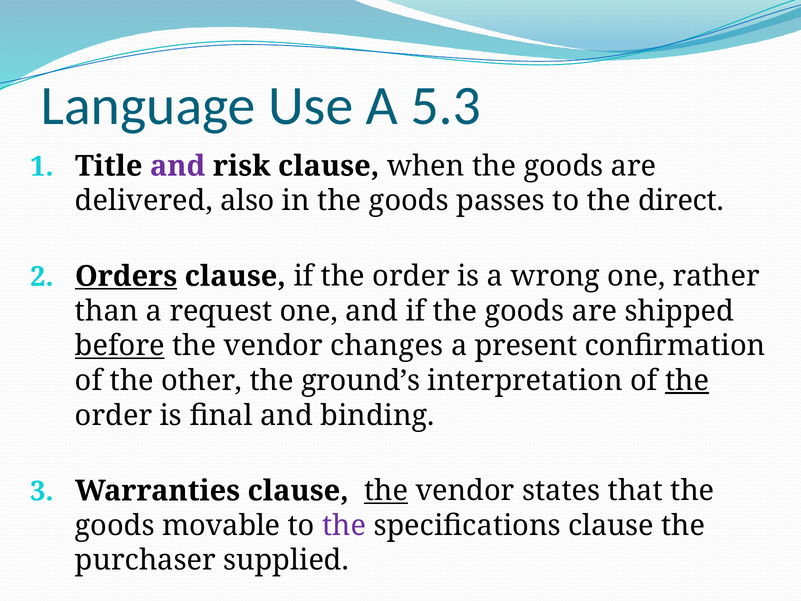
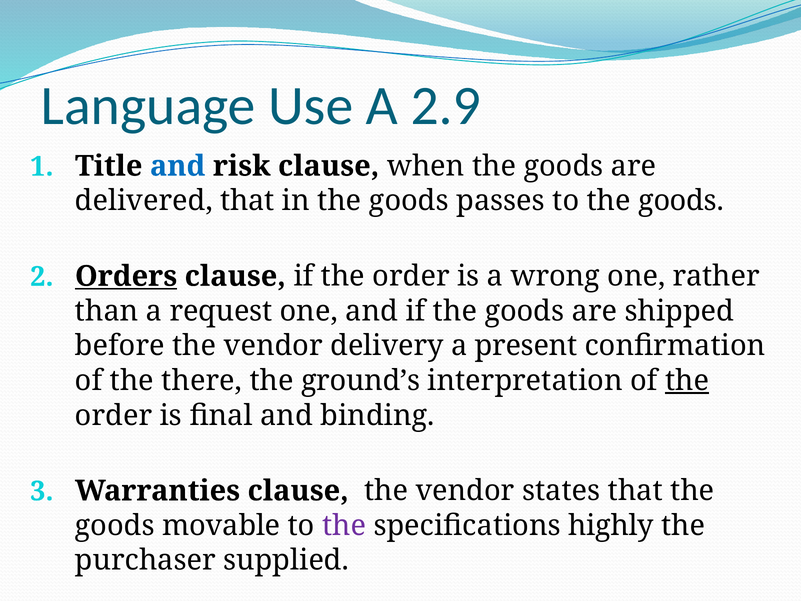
5.3: 5.3 -> 2.9 (446, 106)
and colour: purple -> blue (178, 166)
delivered also: also -> that (247, 201)
to the direct: direct -> goods (681, 201)
before underline: present -> none (120, 346)
changes: changes -> delivery (387, 346)
other: other -> there (202, 381)
the underline: present -> none (386, 491)
specifications clause: clause -> highly (611, 525)
